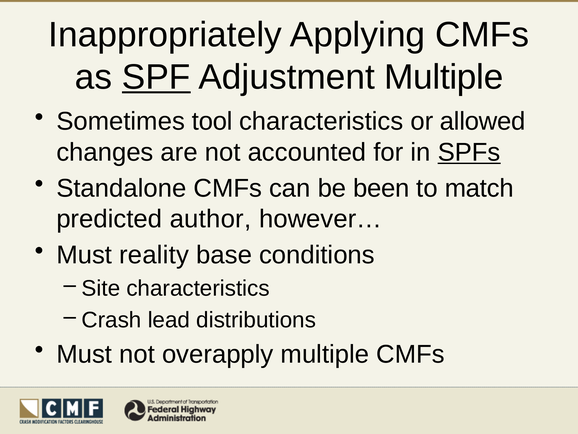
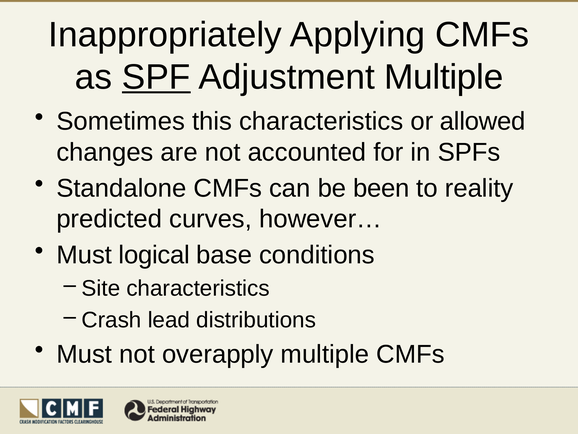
tool: tool -> this (212, 121)
SPFs underline: present -> none (469, 152)
match: match -> reality (479, 188)
author: author -> curves (211, 219)
reality: reality -> logical (154, 255)
